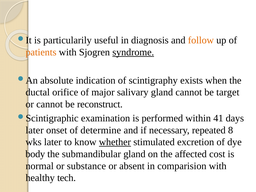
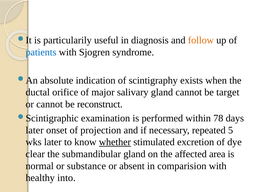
patients colour: orange -> blue (41, 52)
syndrome underline: present -> none (133, 52)
41: 41 -> 78 (218, 118)
determine: determine -> projection (101, 130)
8: 8 -> 5 (231, 130)
body: body -> clear (35, 154)
cost: cost -> area (217, 154)
tech: tech -> into (66, 178)
